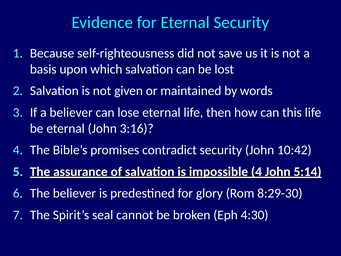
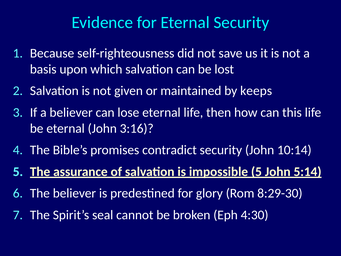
words: words -> keeps (256, 91)
10:42: 10:42 -> 10:14 (294, 150)
impossible 4: 4 -> 5 (256, 171)
